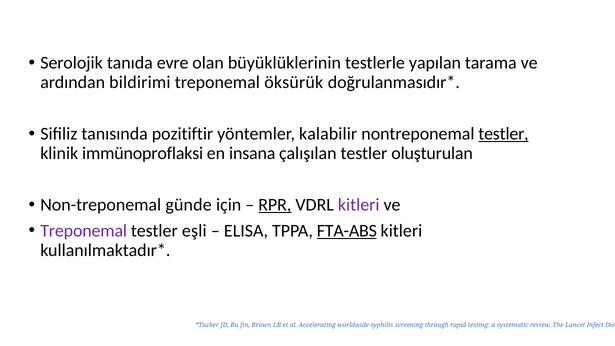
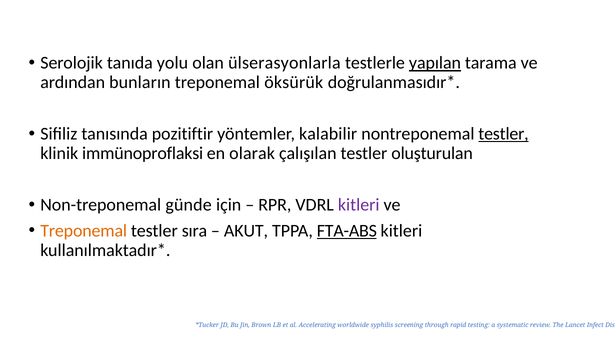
evre: evre -> yolu (172, 63)
büyüklüklerinin: büyüklüklerinin -> ülserasyonlarla (284, 63)
yapılan underline: none -> present (435, 63)
bildirimi: bildirimi -> bunların (140, 82)
insana: insana -> olarak (252, 153)
RPR underline: present -> none (275, 205)
Treponemal colour: purple -> orange (84, 231)
eşli: eşli -> sıra (194, 231)
ELISA: ELISA -> AKUT (246, 231)
